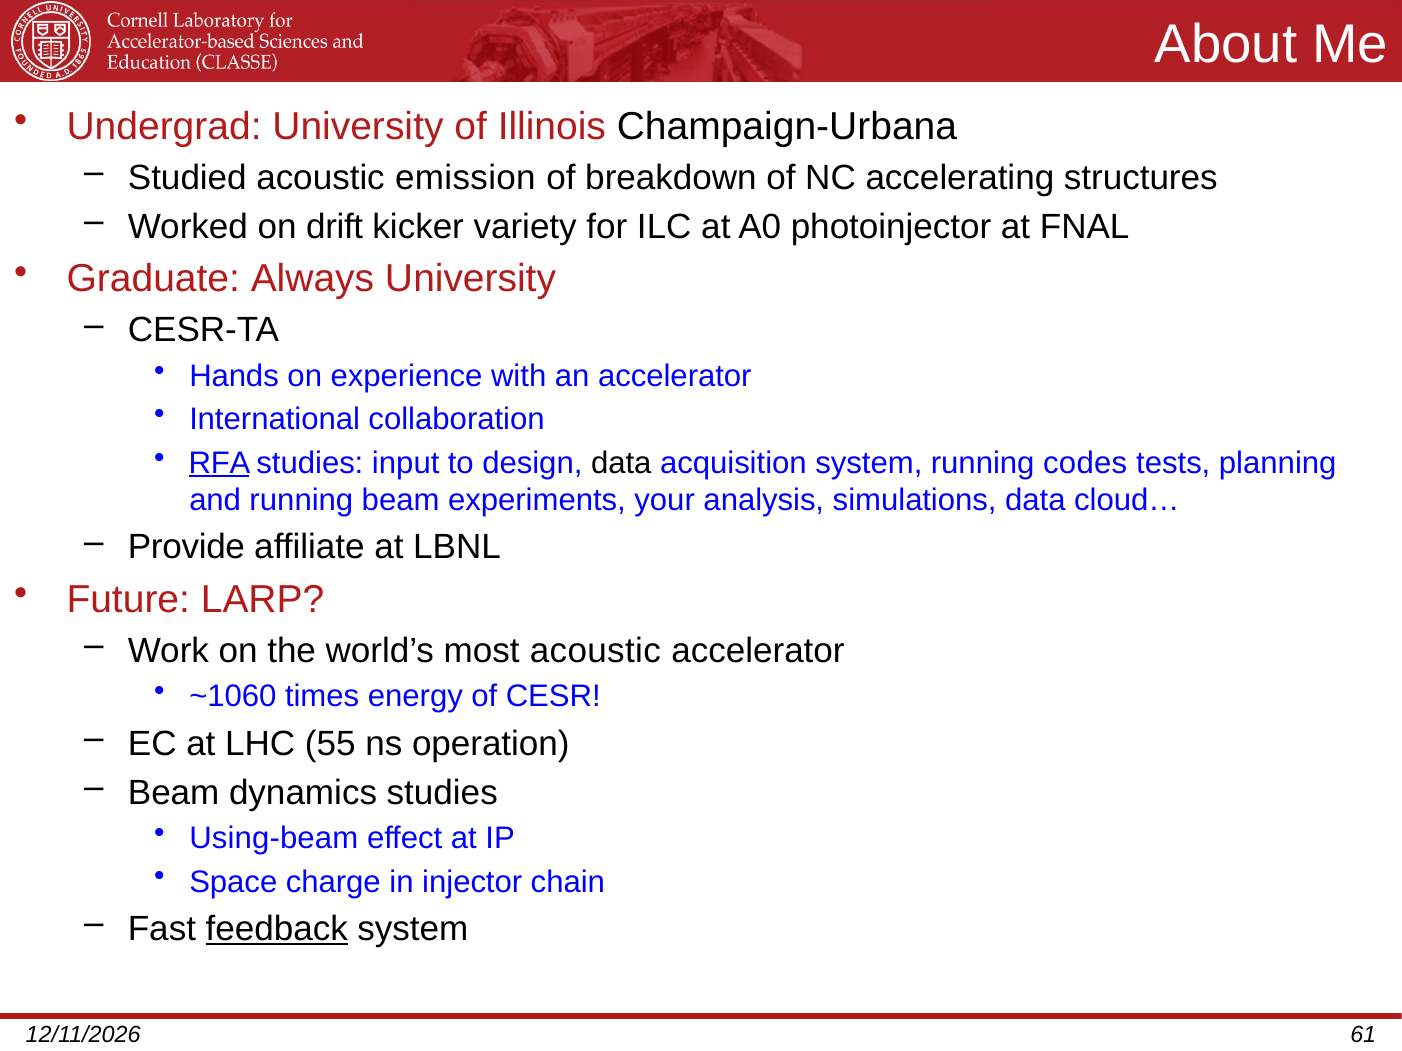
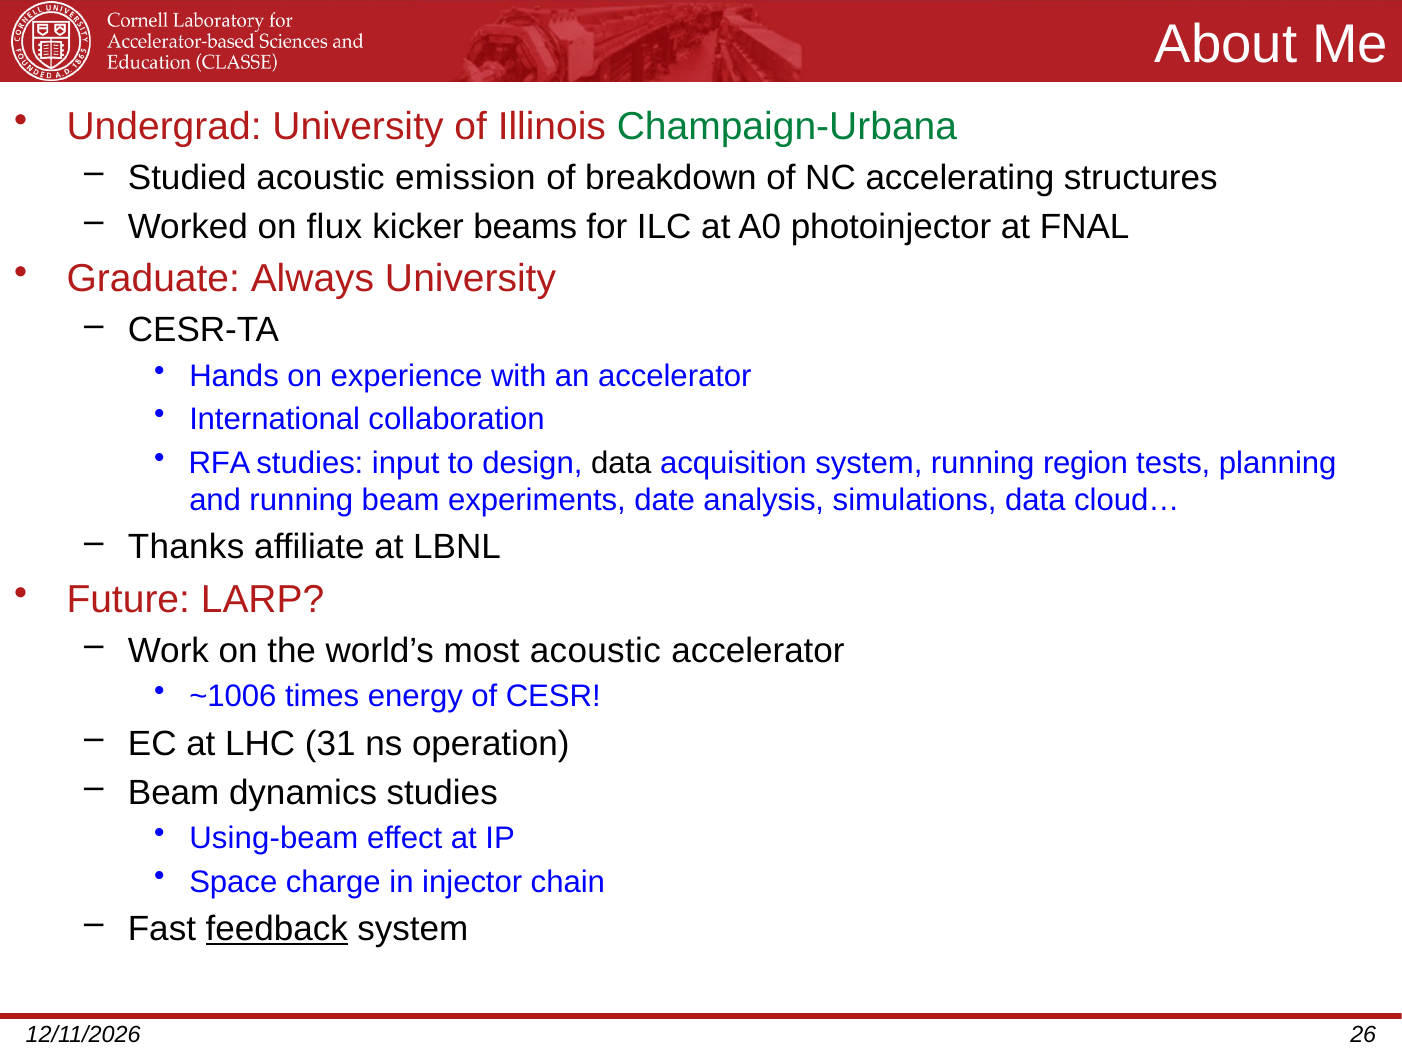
Champaign-Urbana colour: black -> green (787, 127)
drift: drift -> flux (334, 227)
variety: variety -> beams (525, 227)
RFA underline: present -> none (219, 463)
codes: codes -> region (1085, 463)
your: your -> date (665, 501)
Provide: Provide -> Thanks (186, 548)
~1060: ~1060 -> ~1006 (233, 697)
55: 55 -> 31 (330, 744)
61: 61 -> 26 (1363, 1036)
